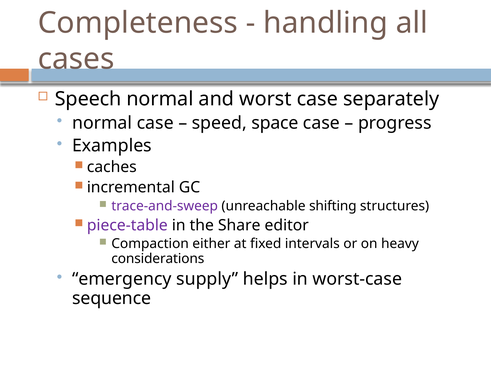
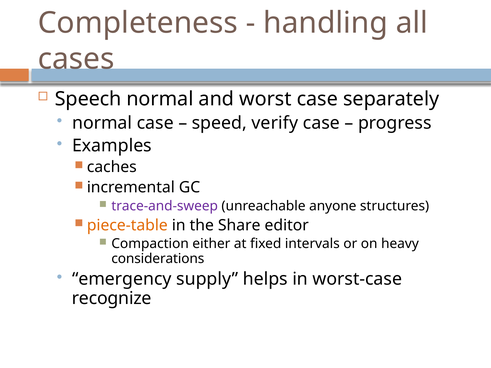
space: space -> verify (275, 123)
shifting: shifting -> anyone (333, 206)
piece-table colour: purple -> orange (127, 225)
sequence: sequence -> recognize (112, 298)
